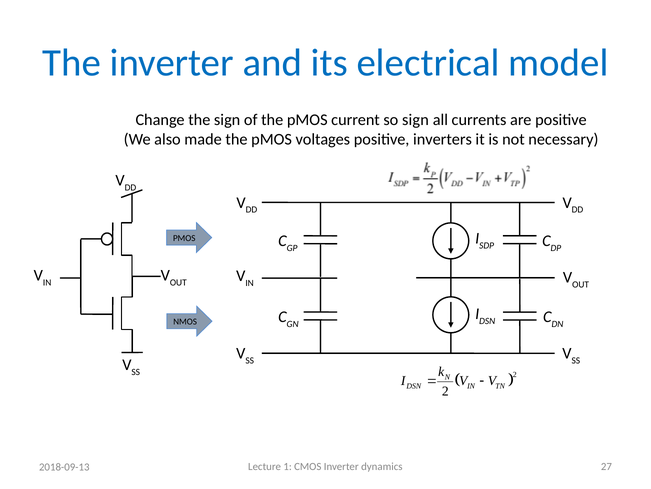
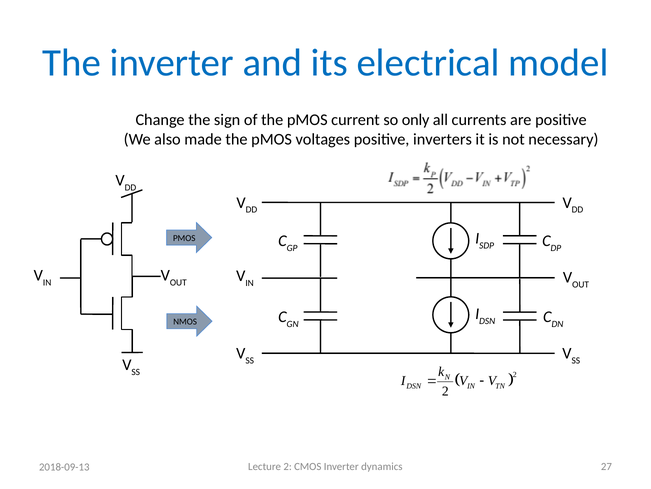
so sign: sign -> only (416, 120)
Lecture 1: 1 -> 2 (288, 466)
